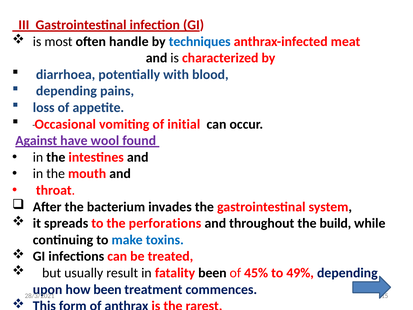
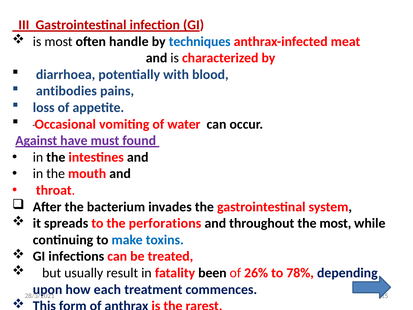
depending: depending -> antibodies (66, 91)
initial: initial -> water (184, 124)
wool: wool -> must (105, 141)
the build: build -> most (335, 223)
45%: 45% -> 26% (256, 273)
49%: 49% -> 78% (300, 273)
how been: been -> each (107, 289)
